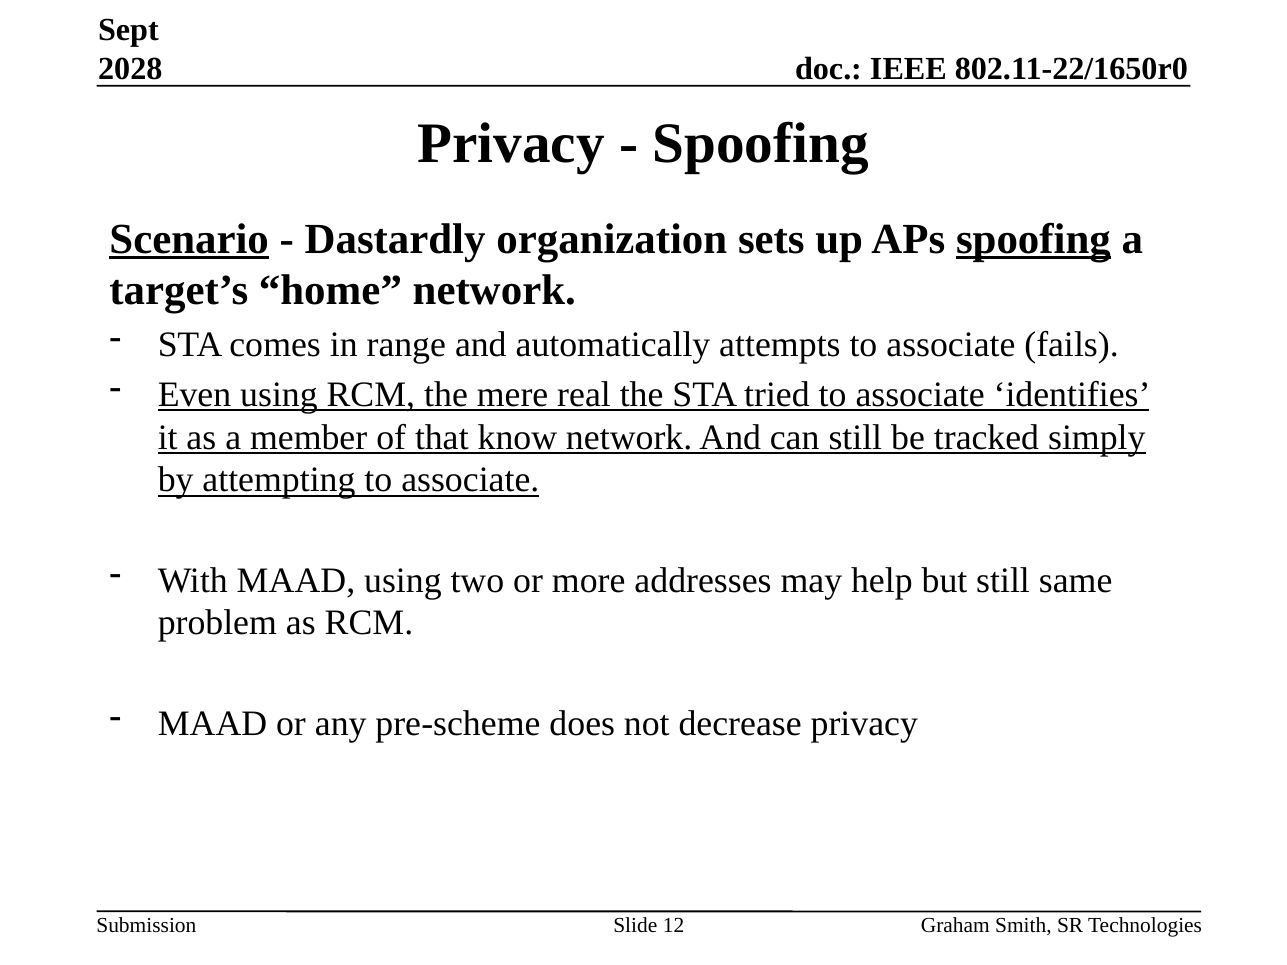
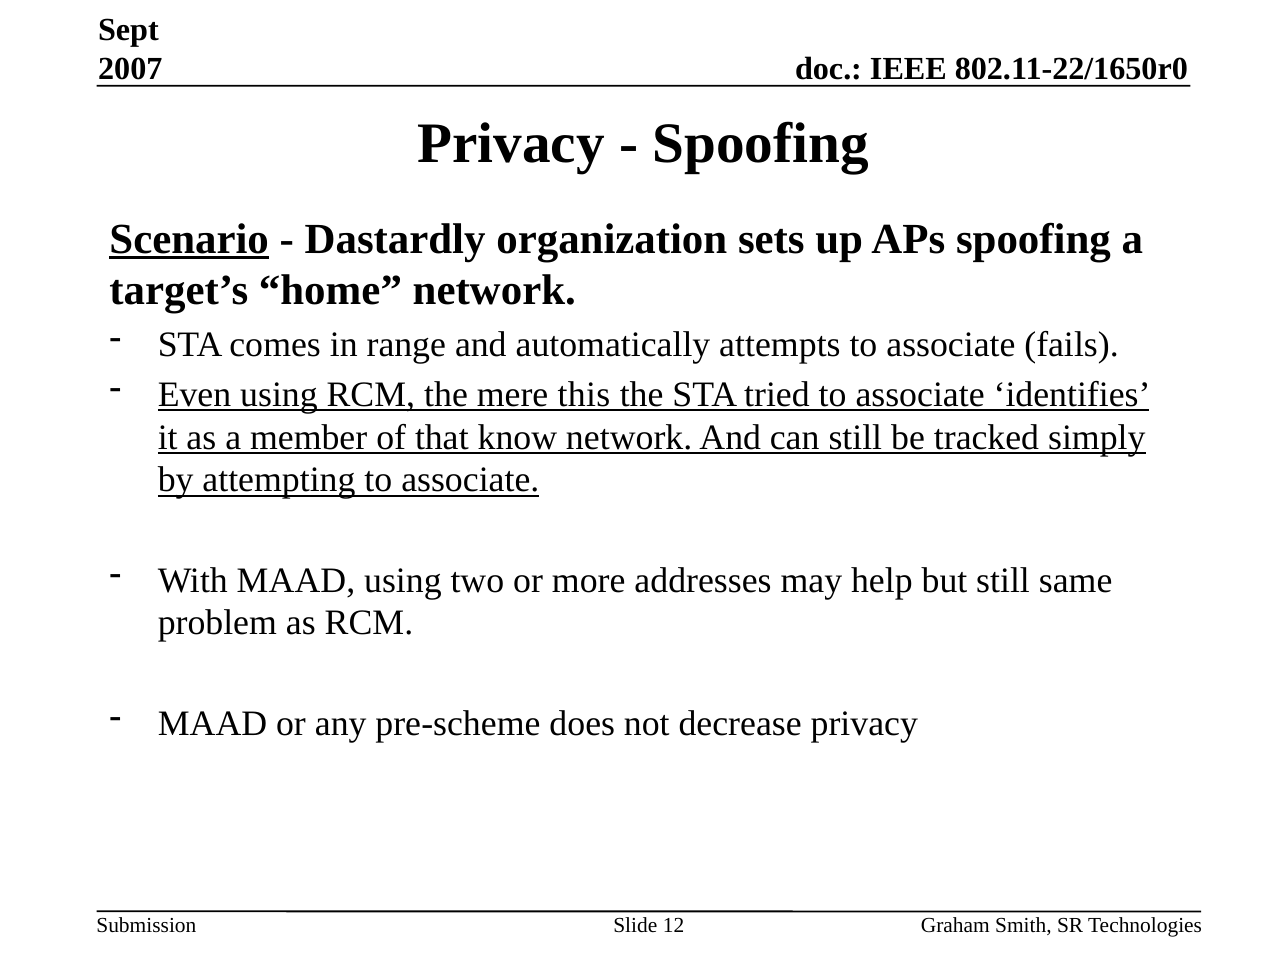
2028: 2028 -> 2007 (130, 69)
spoofing underline: present -> none (1033, 239)
real: real -> this (584, 394)
